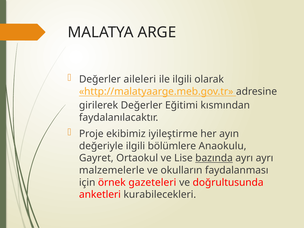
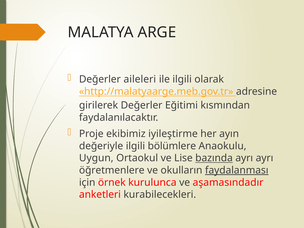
Gayret: Gayret -> Uygun (96, 158)
malzemelerle: malzemelerle -> öğretmenlere (112, 170)
faydalanması underline: none -> present (237, 170)
gazeteleri: gazeteleri -> kurulunca (152, 182)
doğrultusunda: doğrultusunda -> aşamasındadır (228, 182)
